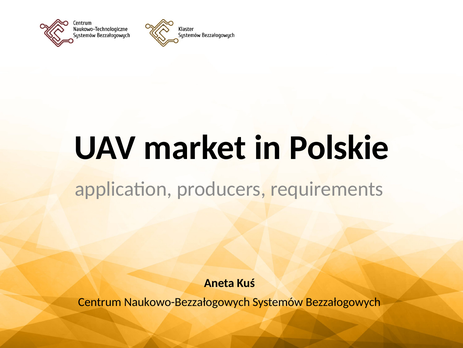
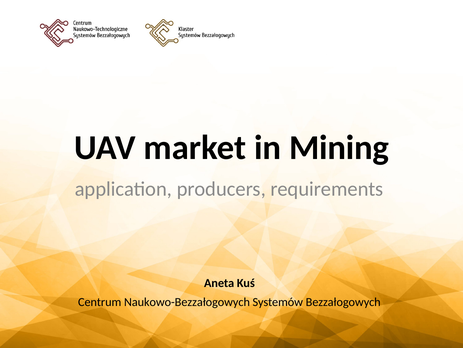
Polskie: Polskie -> Mining (339, 148)
